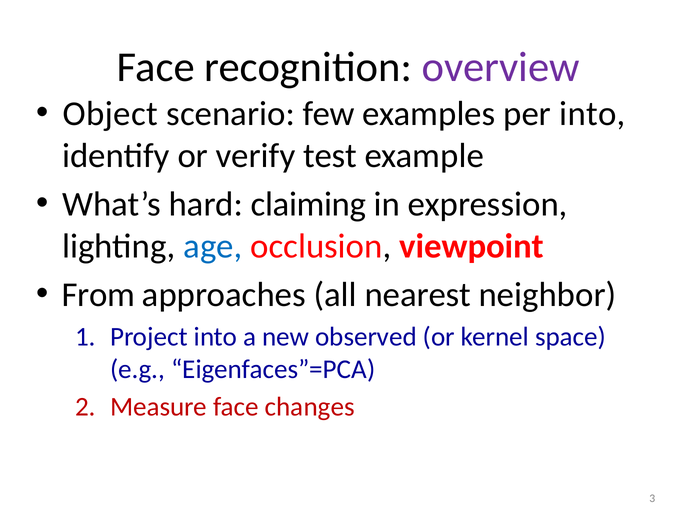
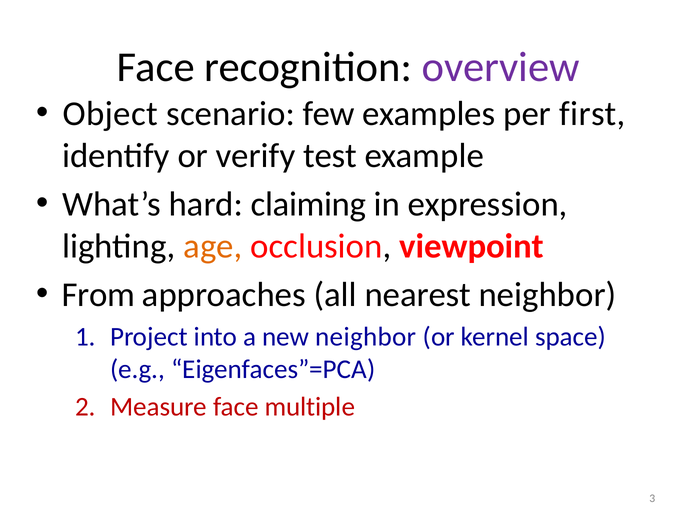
per into: into -> first (592, 114)
age colour: blue -> orange (213, 246)
new observed: observed -> neighbor (366, 337)
changes: changes -> multiple (310, 408)
